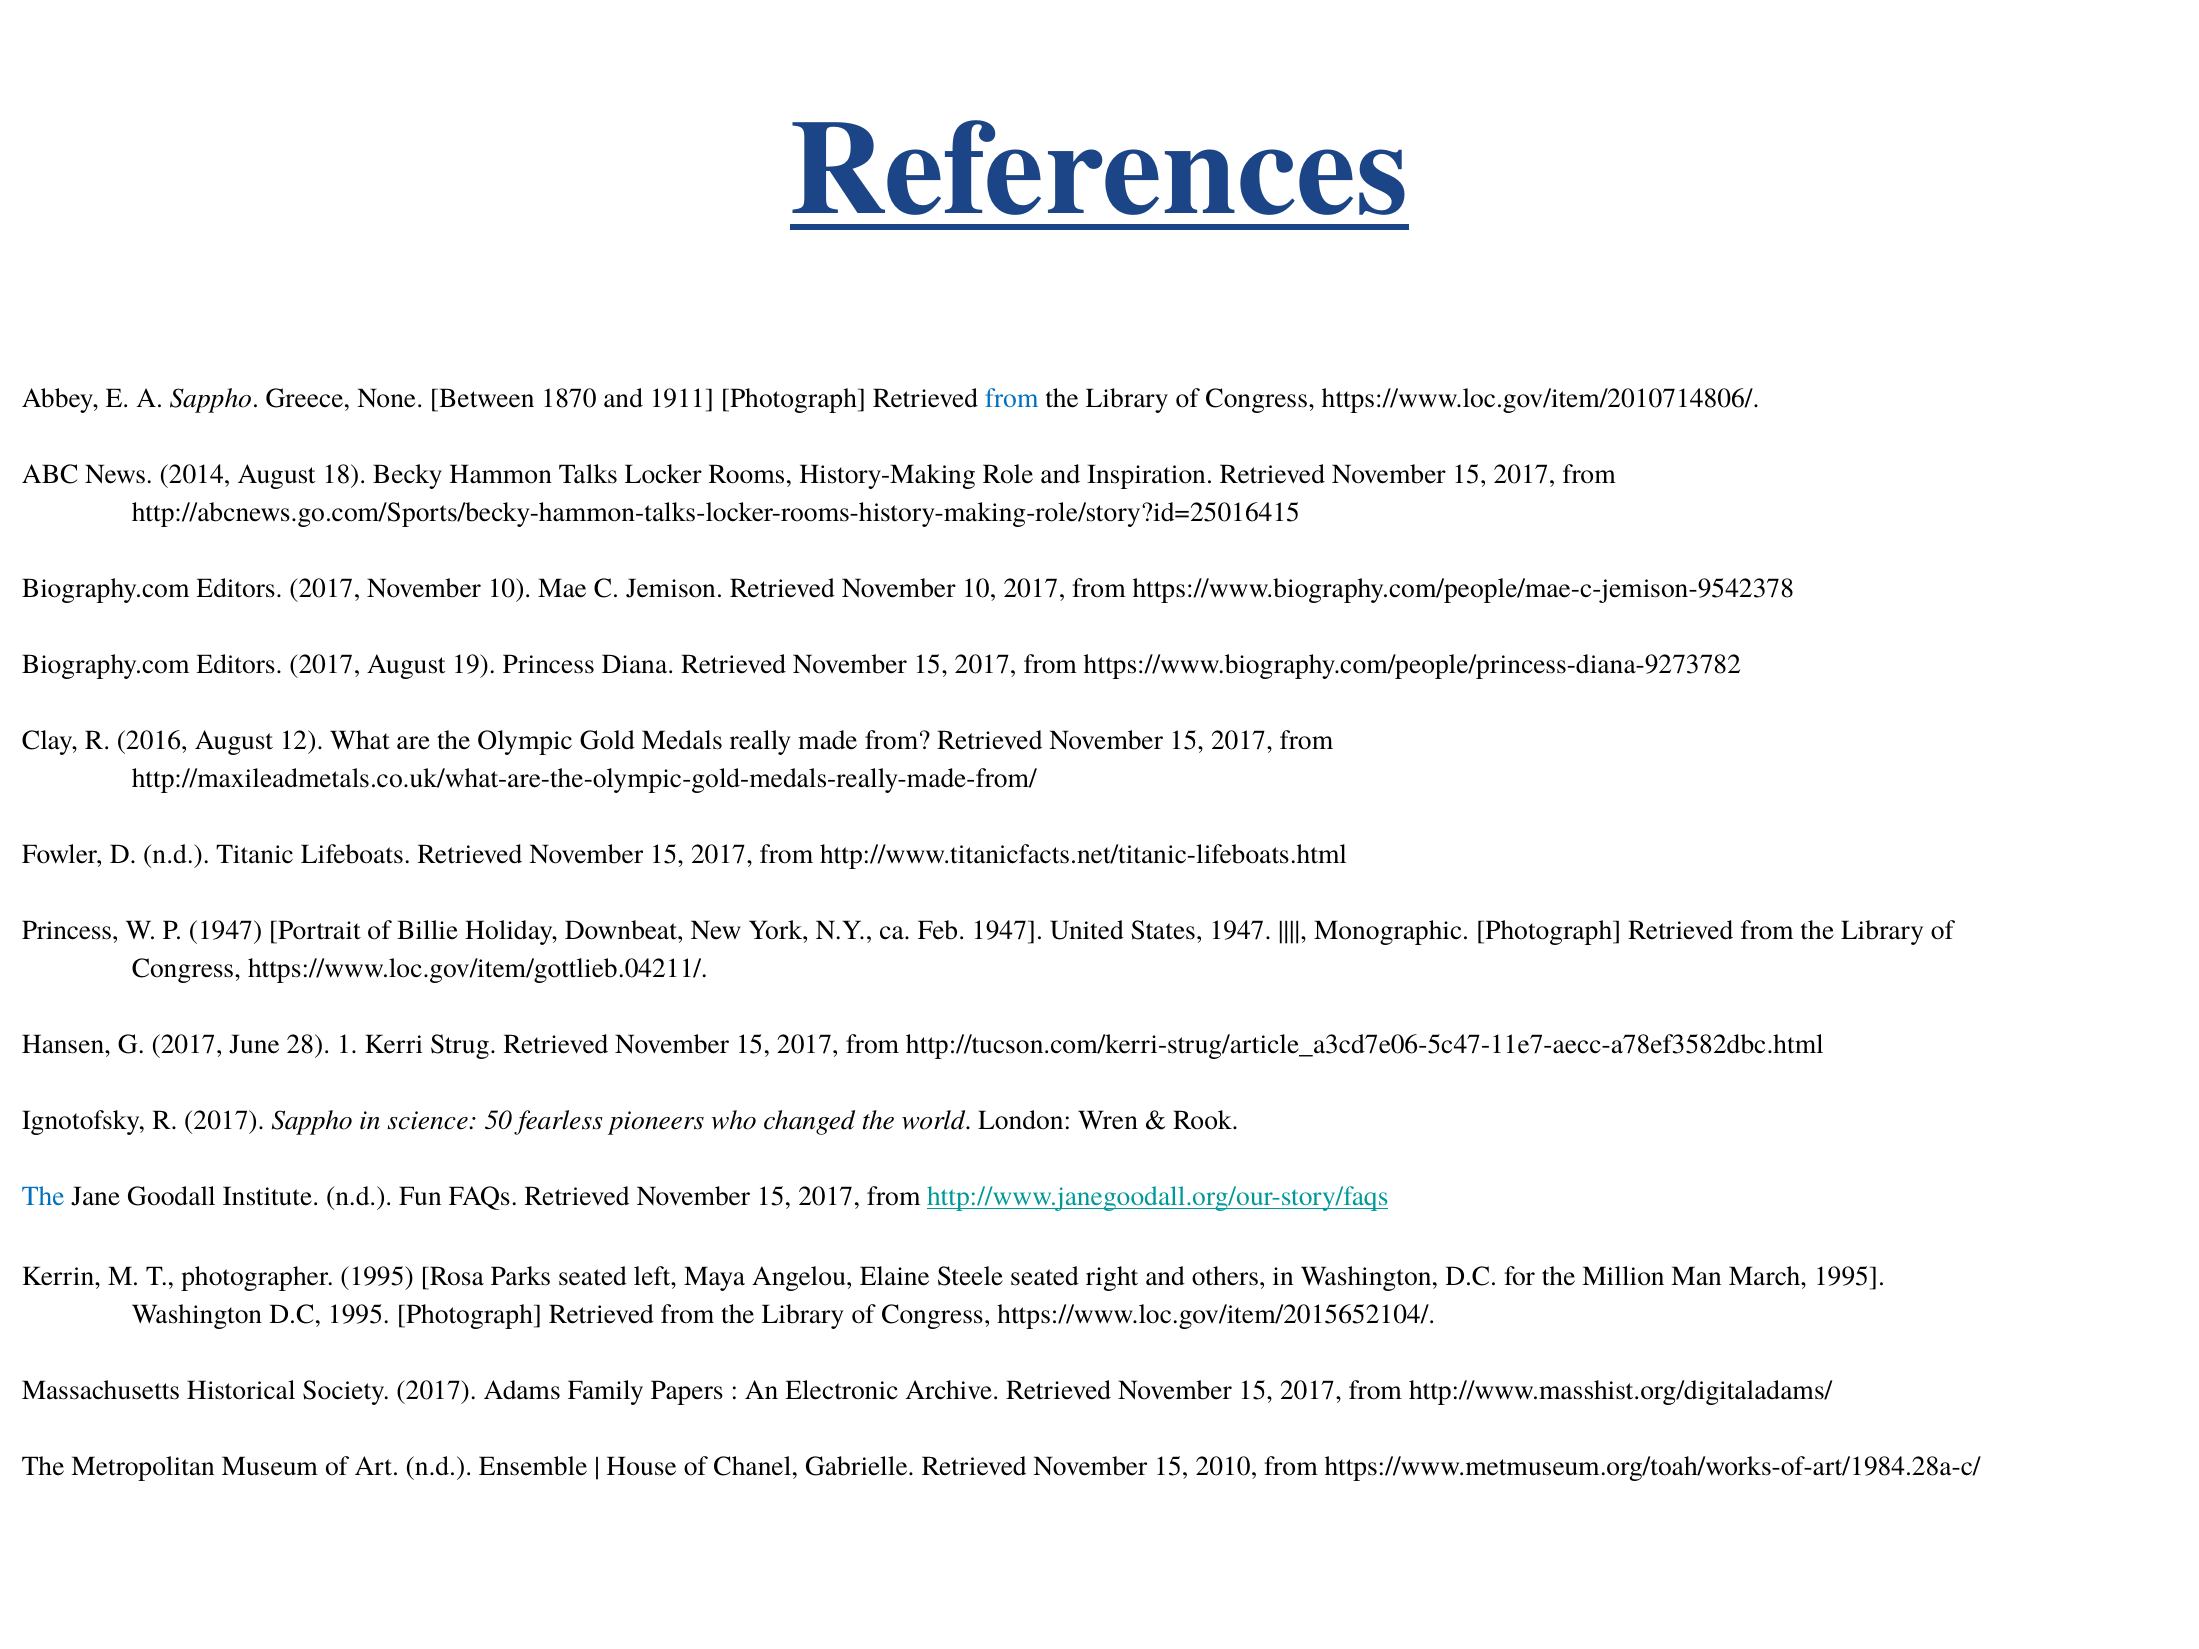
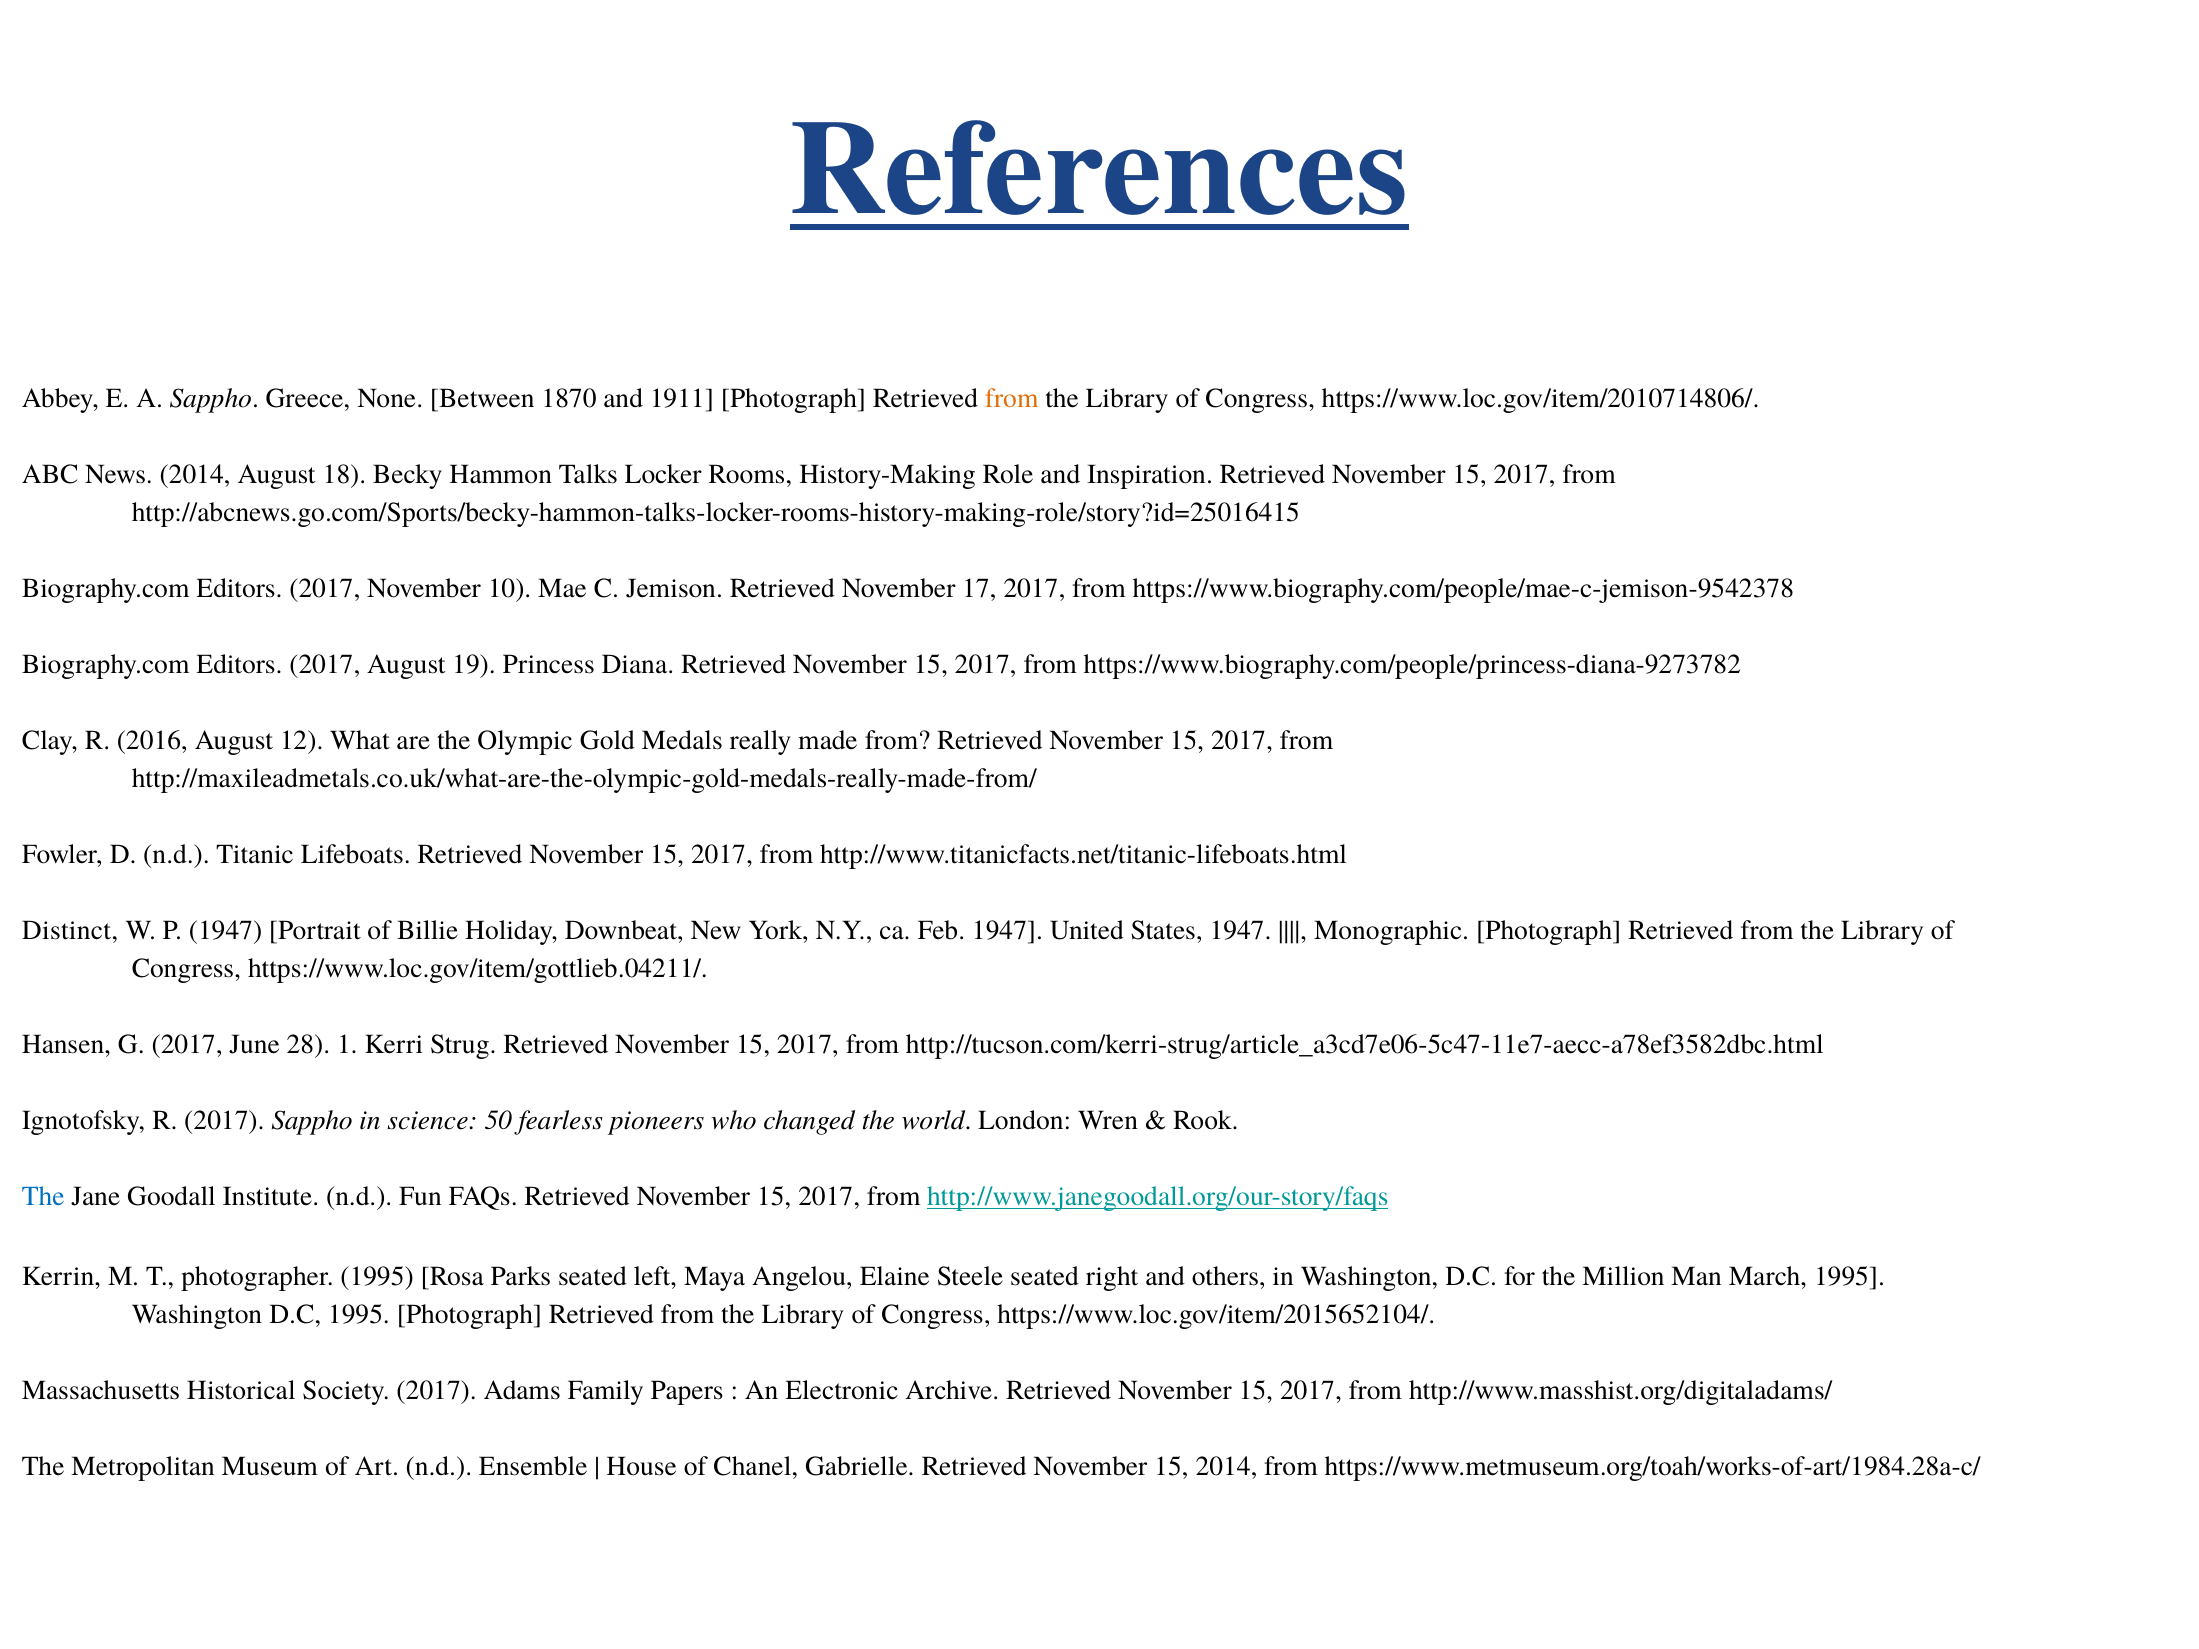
from colour: blue -> orange (1012, 398)
Retrieved November 10: 10 -> 17 (979, 588)
Princess: Princess -> Distinct (70, 930)
15 2010: 2010 -> 2014 (1226, 1467)
